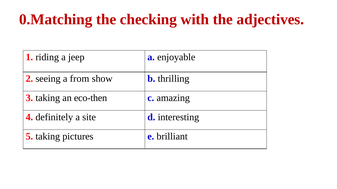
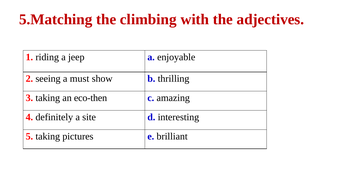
0.Matching: 0.Matching -> 5.Matching (56, 19)
checking: checking -> climbing (148, 19)
from: from -> must (80, 79)
